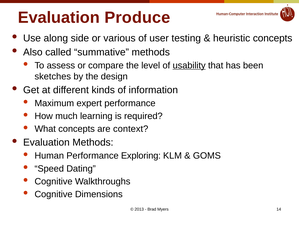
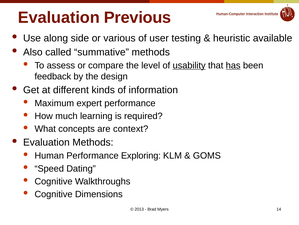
Produce: Produce -> Previous (138, 17)
heuristic concepts: concepts -> available (273, 38)
has underline: none -> present (233, 65)
sketches: sketches -> feedback (53, 76)
